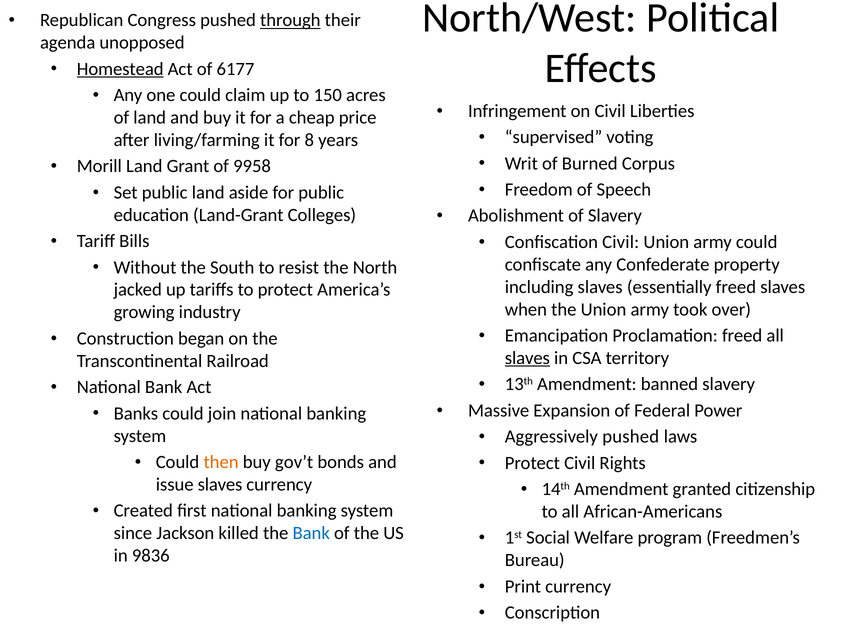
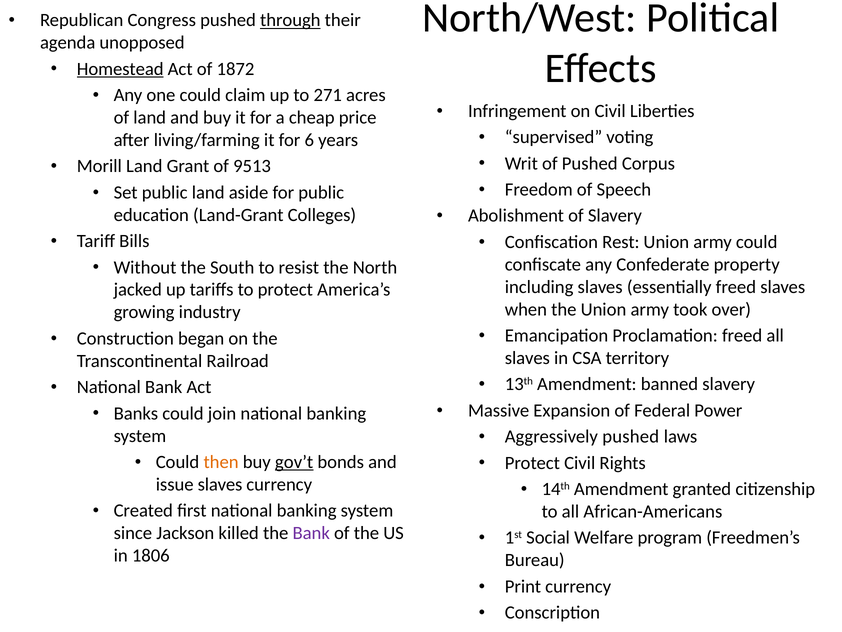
6177: 6177 -> 1872 (235, 69)
150: 150 -> 271 (328, 95)
8: 8 -> 6 (309, 140)
of Burned: Burned -> Pushed (590, 163)
9958: 9958 -> 9513 (252, 166)
Confiscation Civil: Civil -> Rest (621, 242)
slaves underline: present -> none (527, 358)
gov’t underline: none -> present (294, 462)
Bank colour: blue -> purple (311, 533)
9836: 9836 -> 1806 (151, 555)
